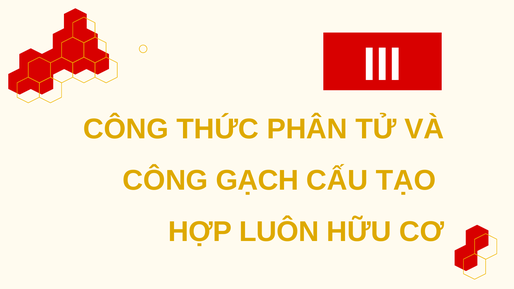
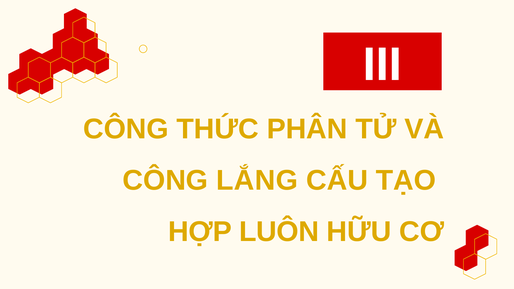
GẠCH: GẠCH -> LẮNG (257, 180)
